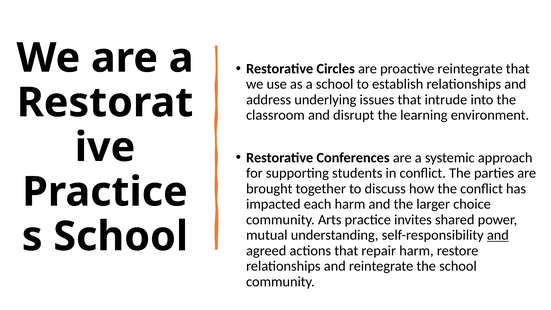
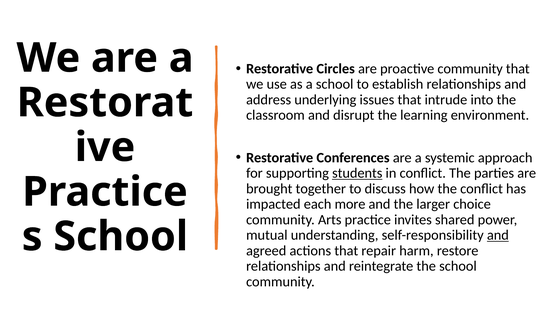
proactive reintegrate: reintegrate -> community (470, 69)
students underline: none -> present (357, 173)
each harm: harm -> more (350, 204)
